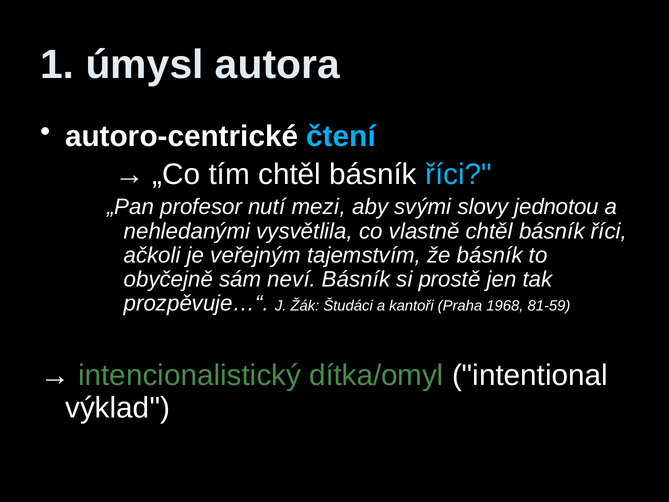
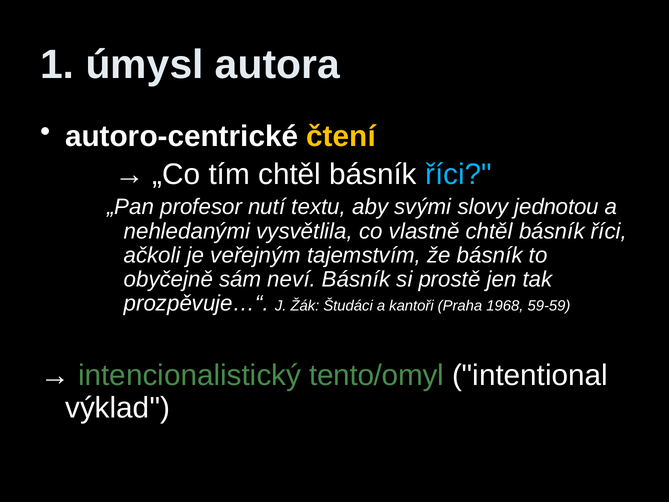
čtení colour: light blue -> yellow (341, 136)
mezi: mezi -> textu (319, 207)
81-59: 81-59 -> 59-59 (549, 306)
dítka/omyl: dítka/omyl -> tento/omyl (376, 375)
